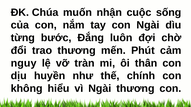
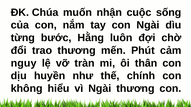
Đắng: Đắng -> Hằng (91, 38)
